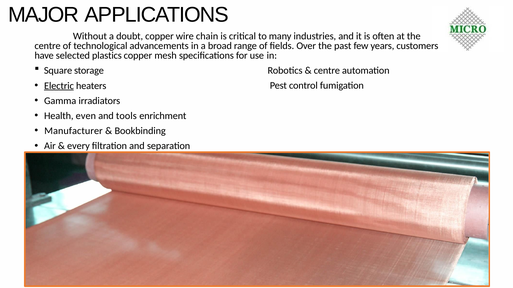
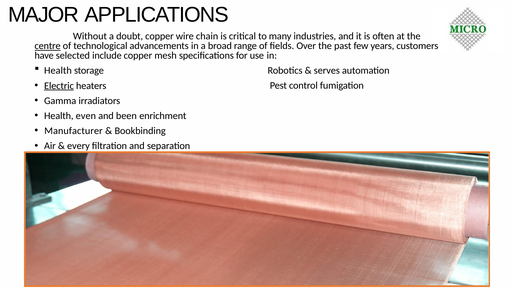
centre underline: none -> present (48, 46)
plastics: plastics -> include (107, 56)
Square: Square -> Health (58, 71)
centre: centre -> serves (327, 71)
tools: tools -> been (126, 116)
